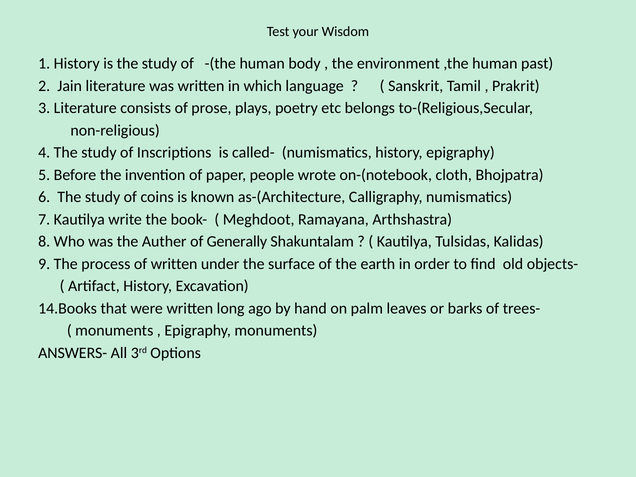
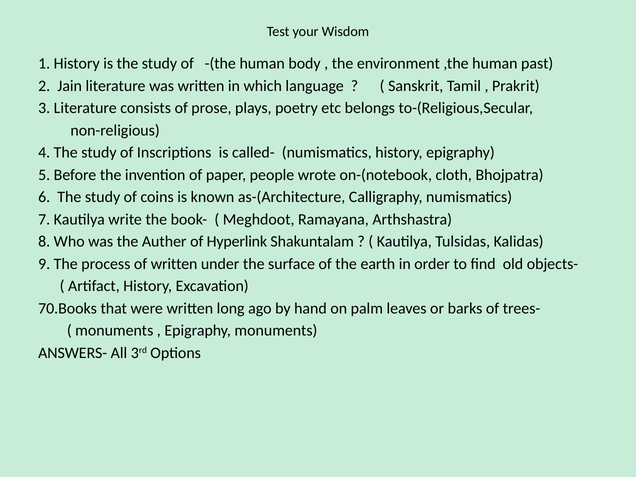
Generally: Generally -> Hyperlink (237, 242)
14.Books: 14.Books -> 70.Books (68, 308)
